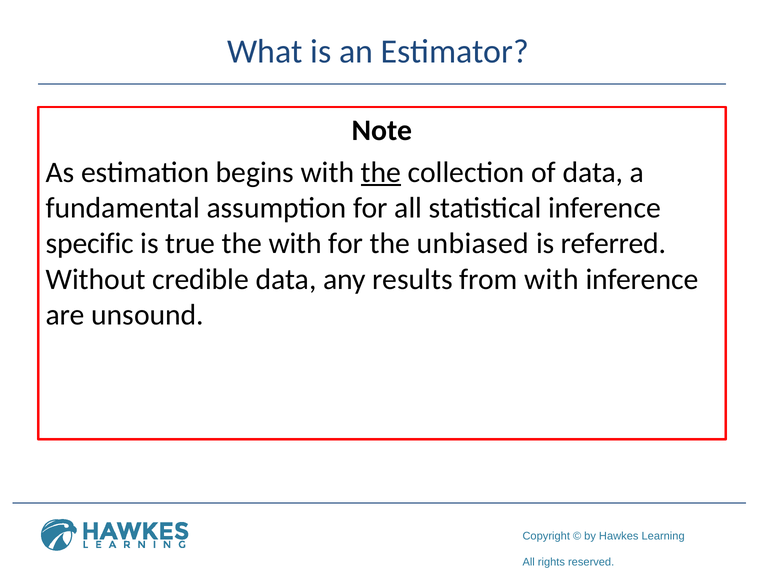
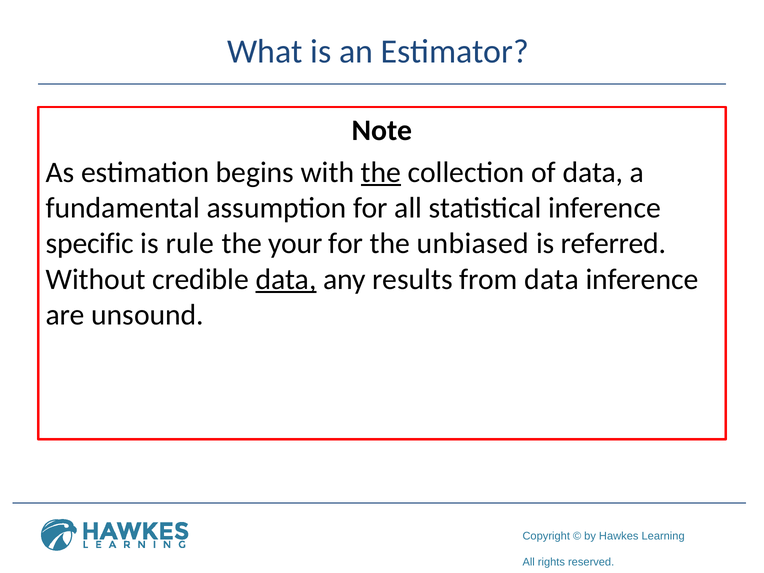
true: true -> rule (190, 244)
the with: with -> your (295, 244)
data underline: none -> present (286, 279)
from with: with -> data (552, 279)
